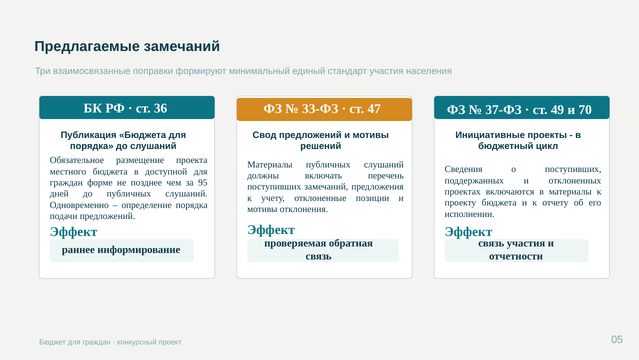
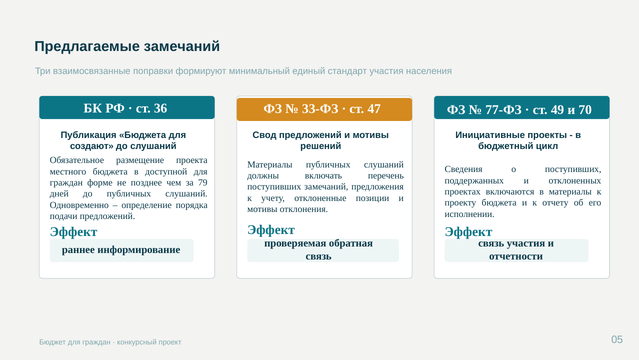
37-ФЗ: 37-ФЗ -> 77-ФЗ (503, 109)
порядка: порядка -> создают (92, 146)
95: 95 -> 79 (203, 182)
